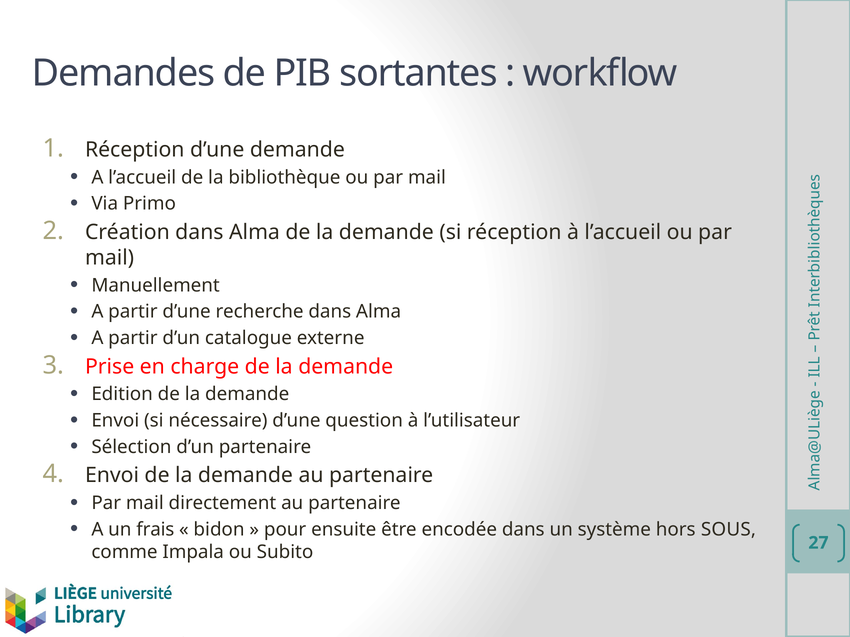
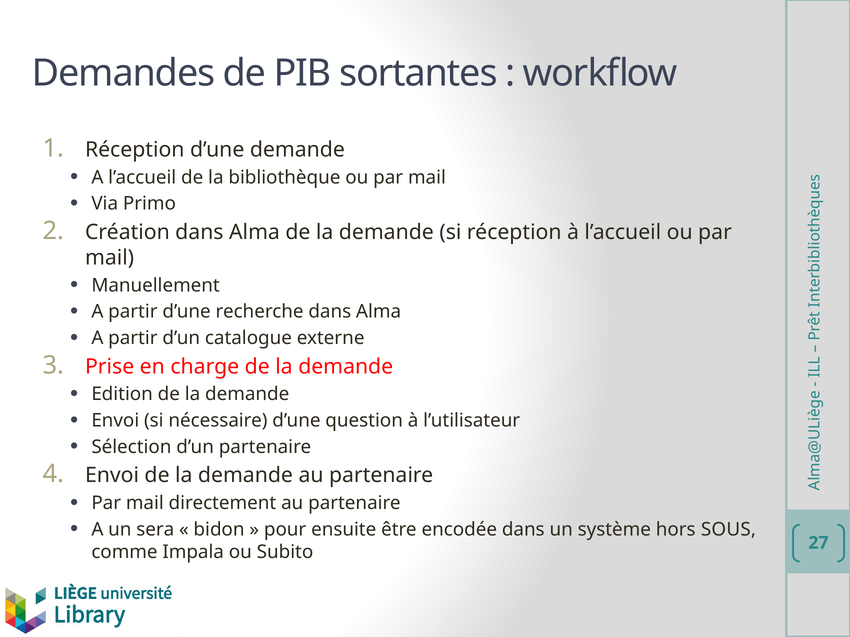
frais: frais -> sera (155, 530)
